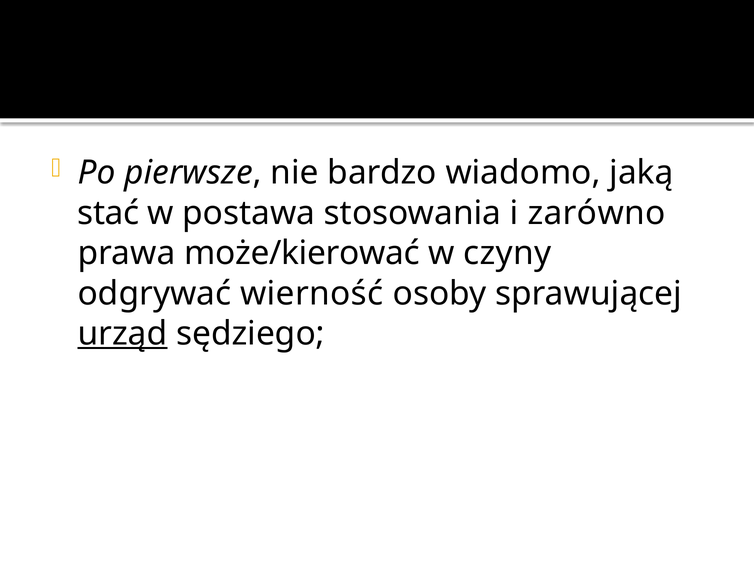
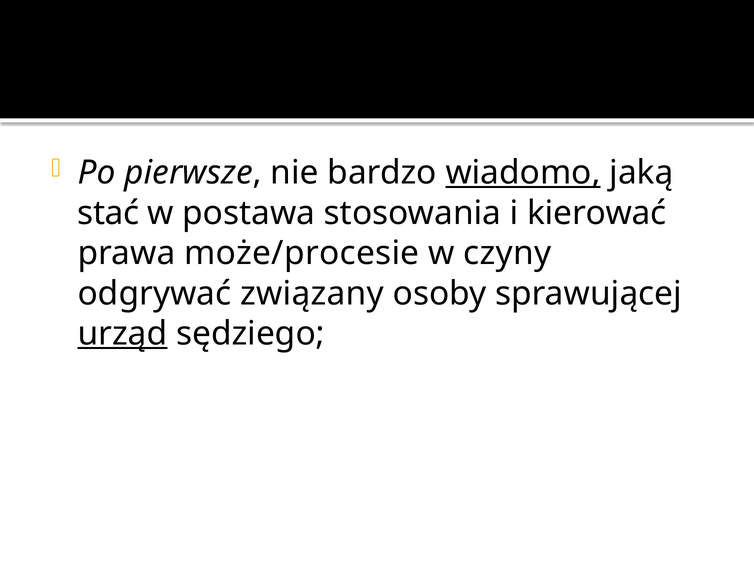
wiadomo underline: none -> present (523, 173)
zarówno: zarówno -> kierować (597, 213)
może/kierować: może/kierować -> może/procesie (302, 253)
wierność: wierność -> związany (312, 293)
